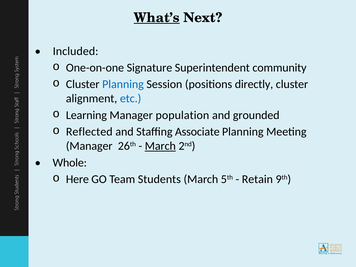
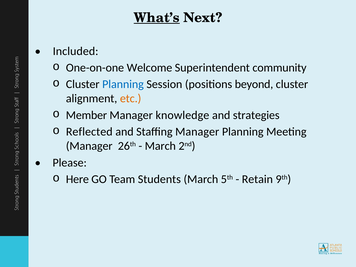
Signature: Signature -> Welcome (149, 68)
directly: directly -> beyond (254, 84)
etc colour: blue -> orange (131, 99)
Learning: Learning -> Member (86, 115)
population: population -> knowledge (182, 115)
grounded: grounded -> strategies (256, 115)
Staffing Associate: Associate -> Manager (197, 132)
March underline: present -> none (160, 146)
Whole: Whole -> Please (70, 163)
